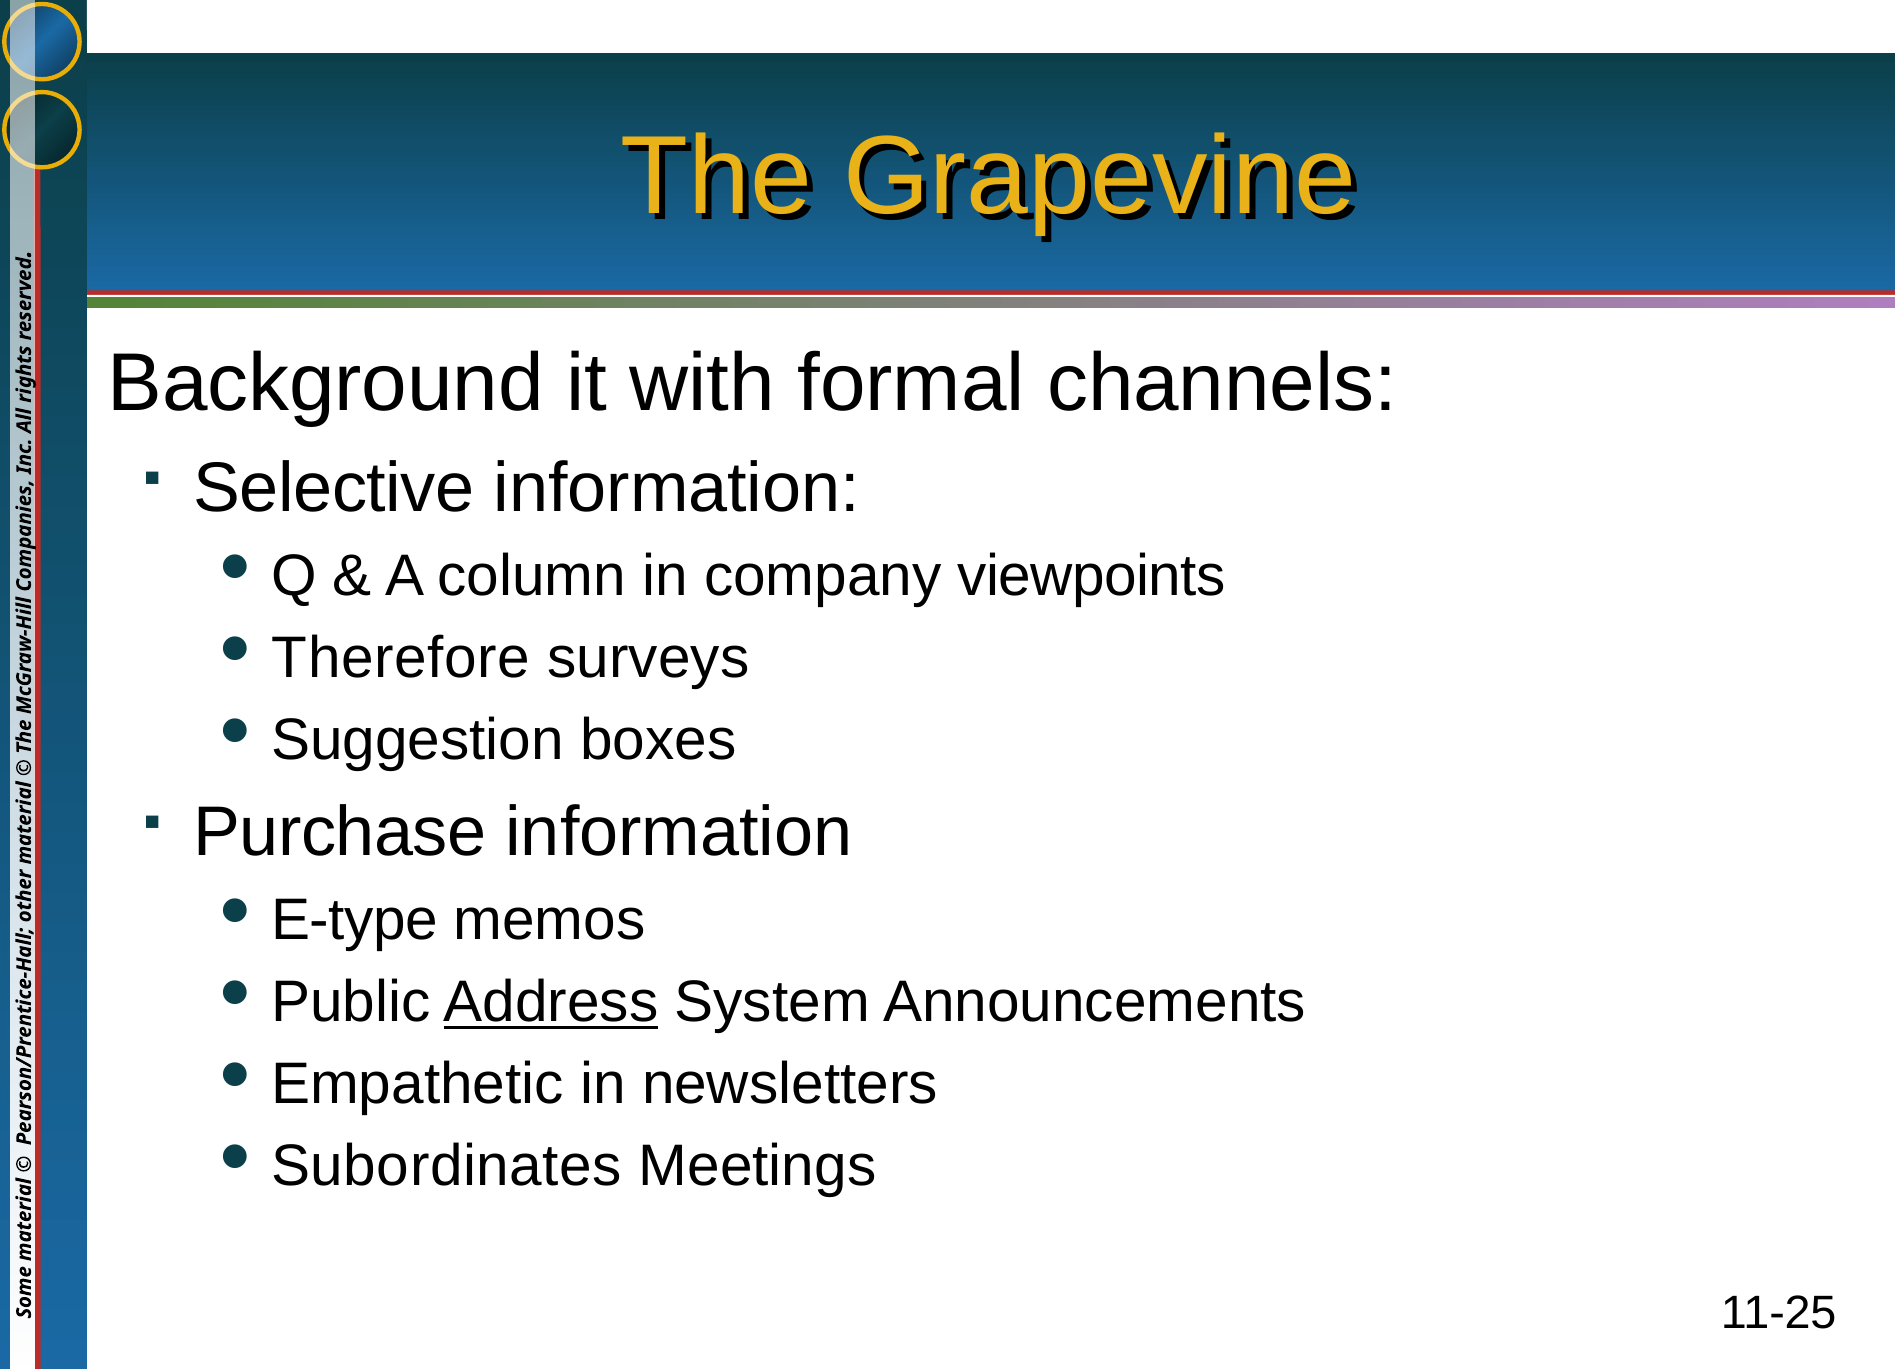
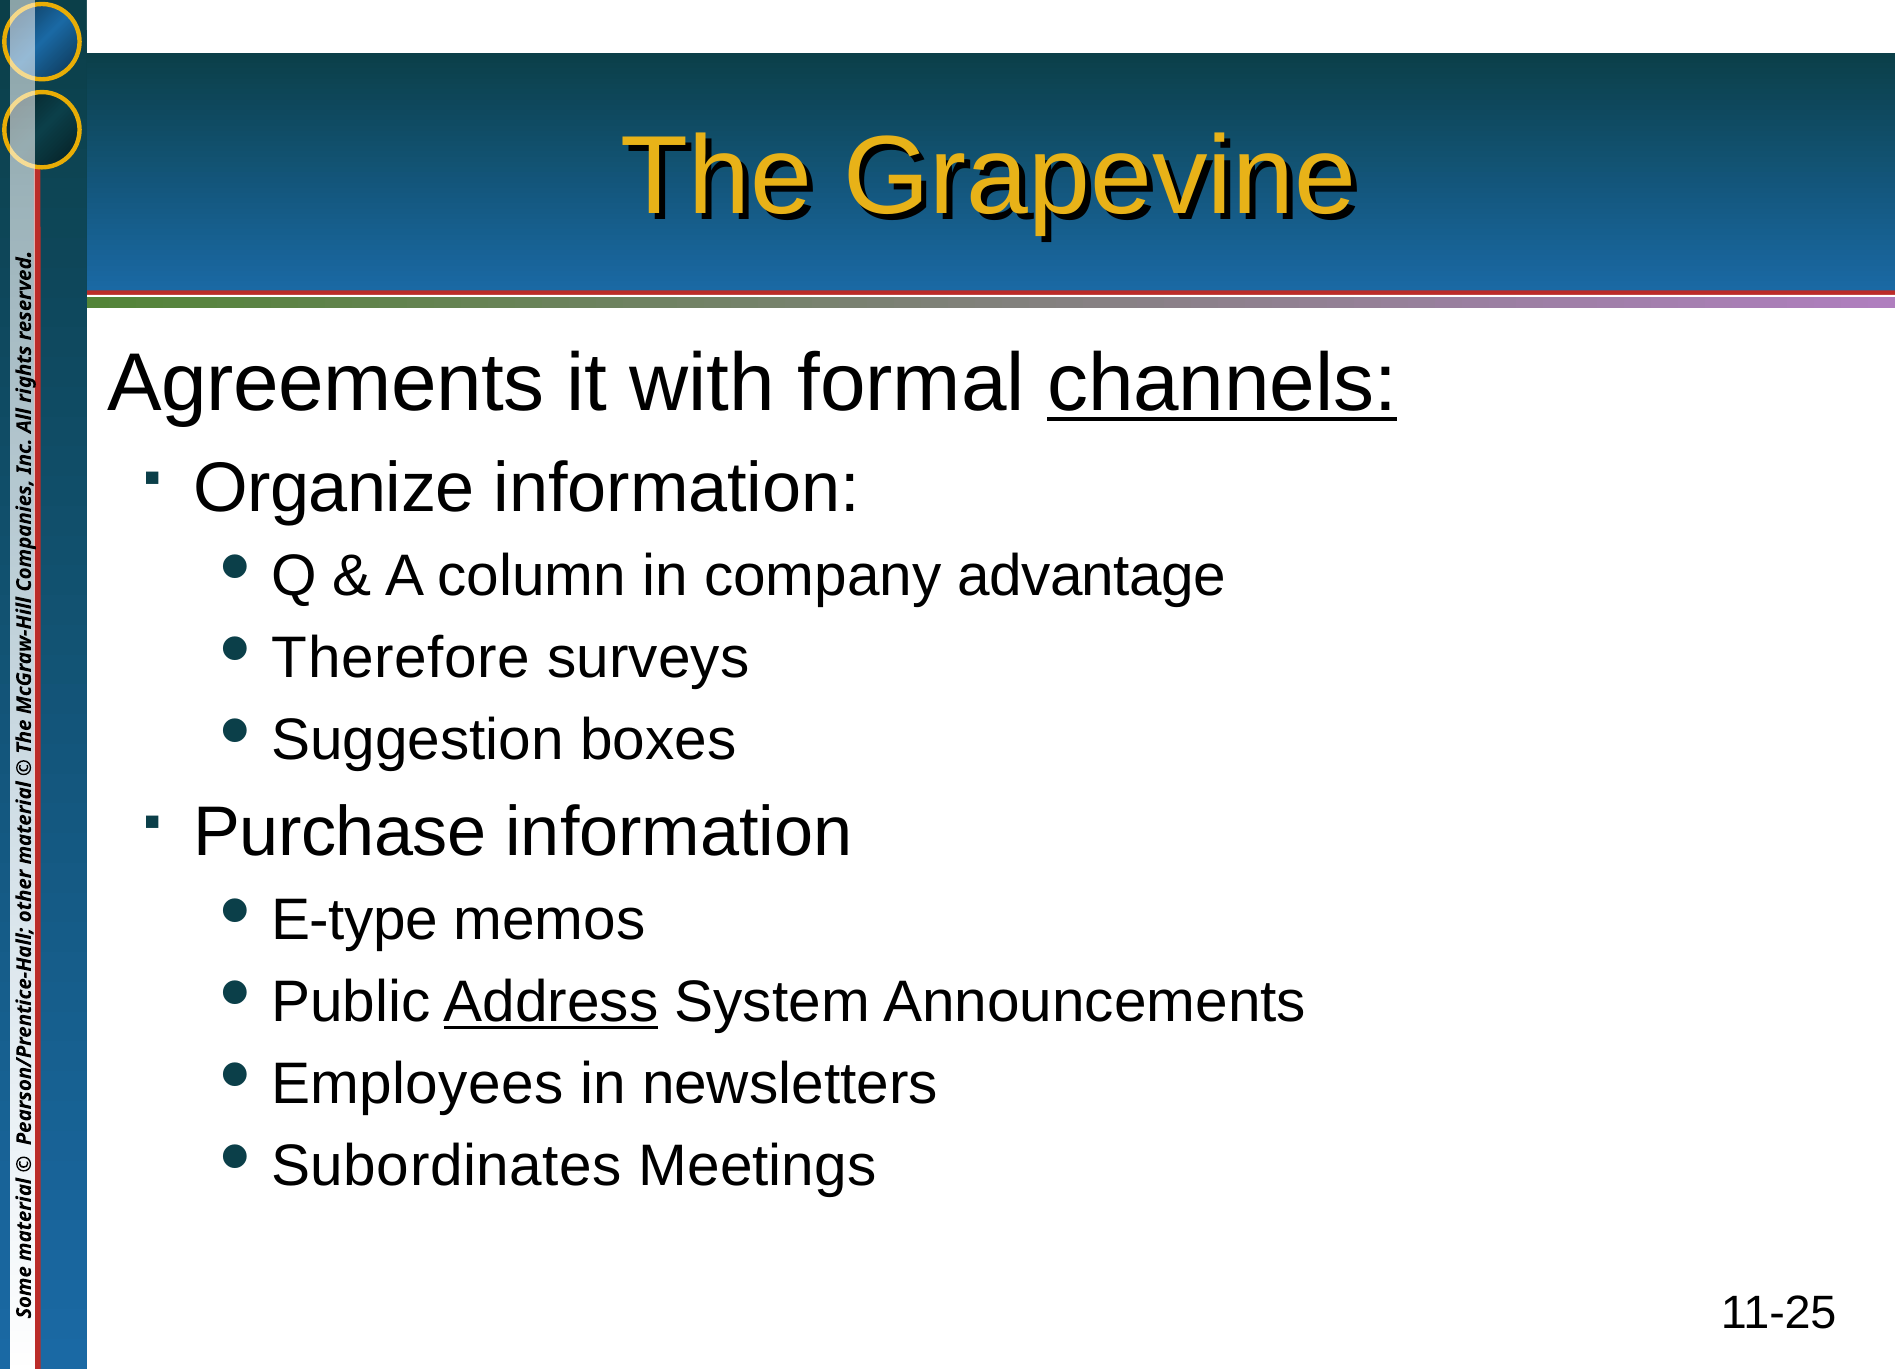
Background: Background -> Agreements (326, 384)
channels underline: none -> present (1222, 384)
Selective: Selective -> Organize (334, 488)
viewpoints: viewpoints -> advantage (1092, 576)
Empathetic: Empathetic -> Employees (417, 1084)
